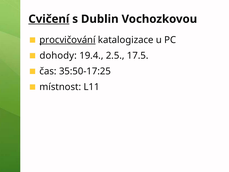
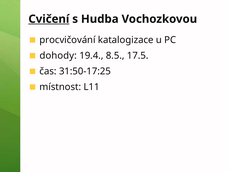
Dublin: Dublin -> Hudba (100, 19)
procvičování underline: present -> none (67, 40)
2.5: 2.5 -> 8.5 (115, 55)
35:50-17:25: 35:50-17:25 -> 31:50-17:25 (85, 71)
